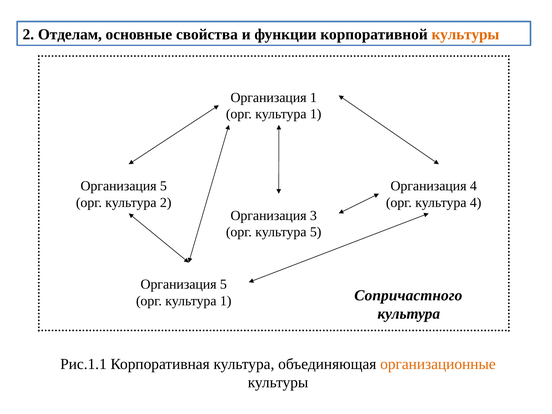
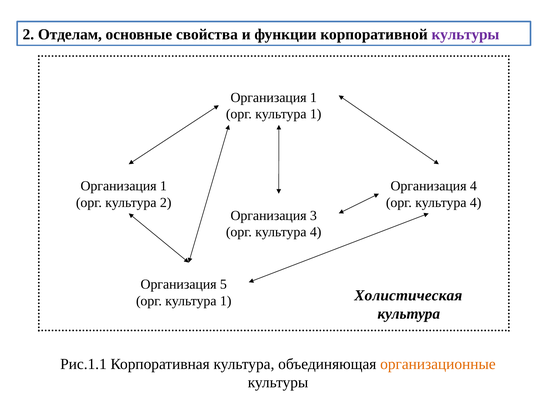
культуры colour: orange -> purple (465, 35)
5: 5 -> 1 (163, 186)
5: 5 -> 4 (316, 232)
Сопричастного: Сопричастного -> Холистическая (408, 295)
